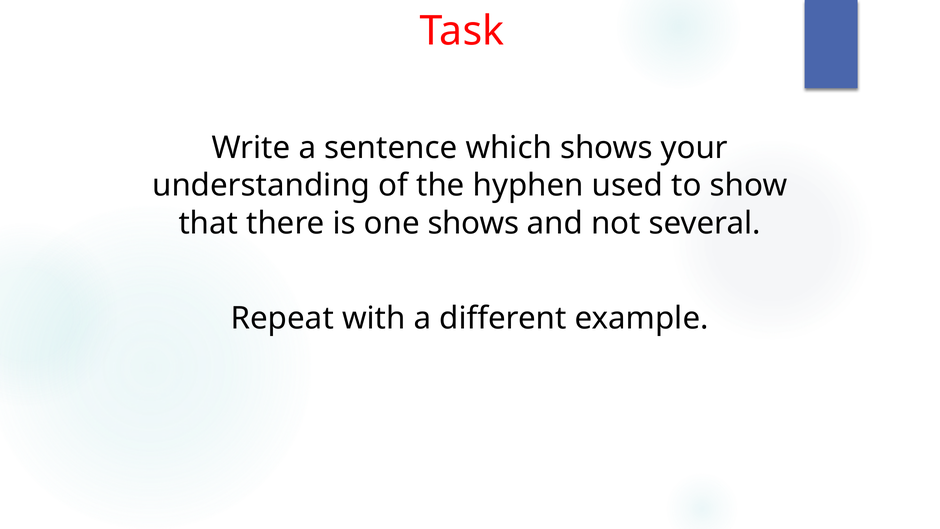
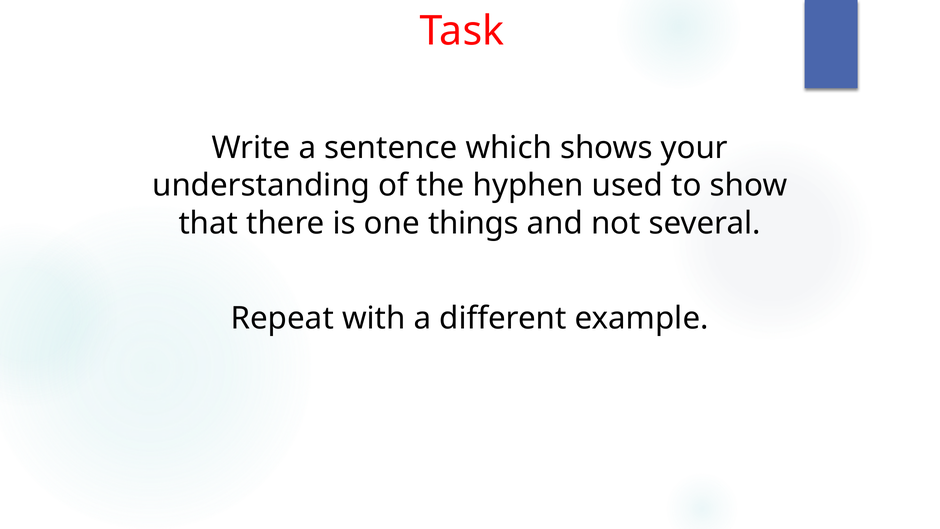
one shows: shows -> things (473, 223)
